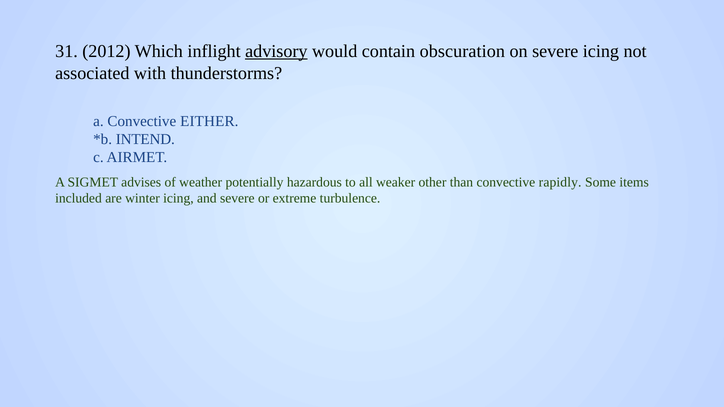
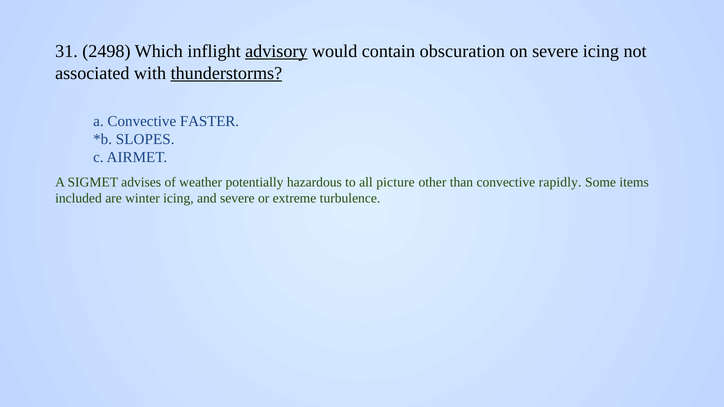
2012: 2012 -> 2498 (106, 51)
thunderstorms underline: none -> present (226, 73)
EITHER: EITHER -> FASTER (209, 121)
INTEND: INTEND -> SLOPES (145, 139)
weaker: weaker -> picture (396, 182)
